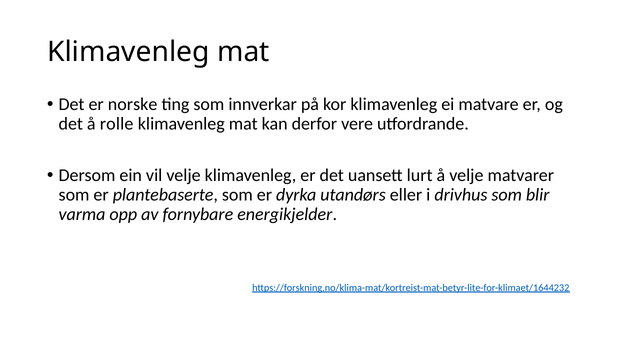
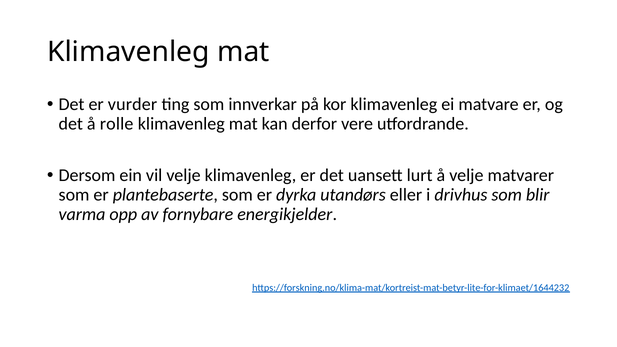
norske: norske -> vurder (133, 104)
